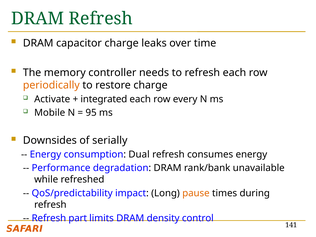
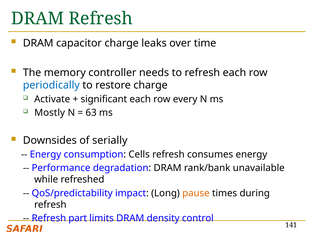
periodically colour: orange -> blue (51, 85)
integrated: integrated -> significant (104, 99)
Mobile: Mobile -> Mostly (50, 113)
95: 95 -> 63 (91, 113)
Dual: Dual -> Cells (139, 154)
